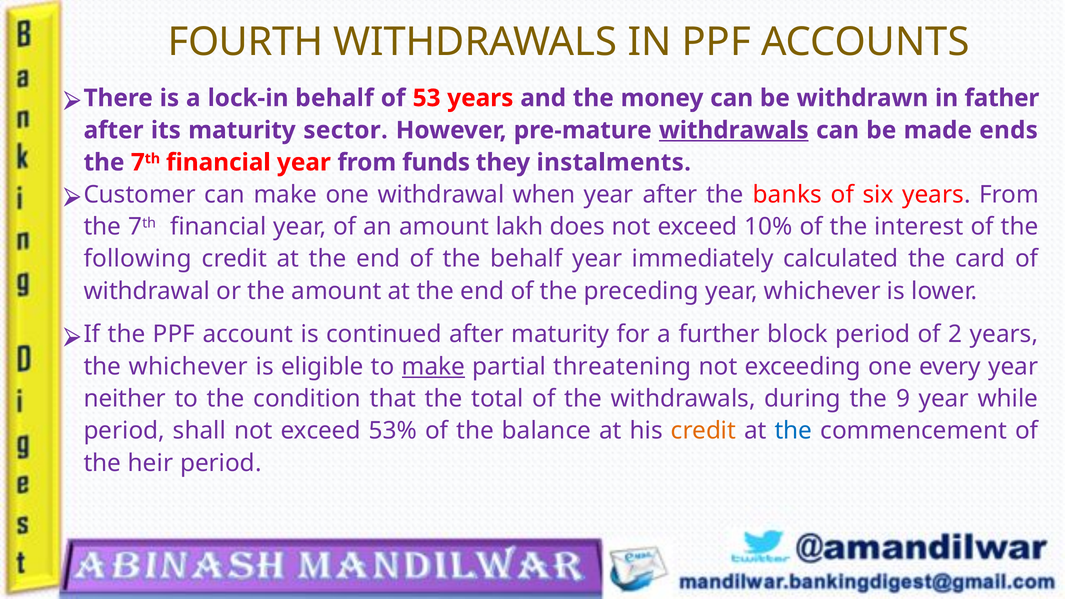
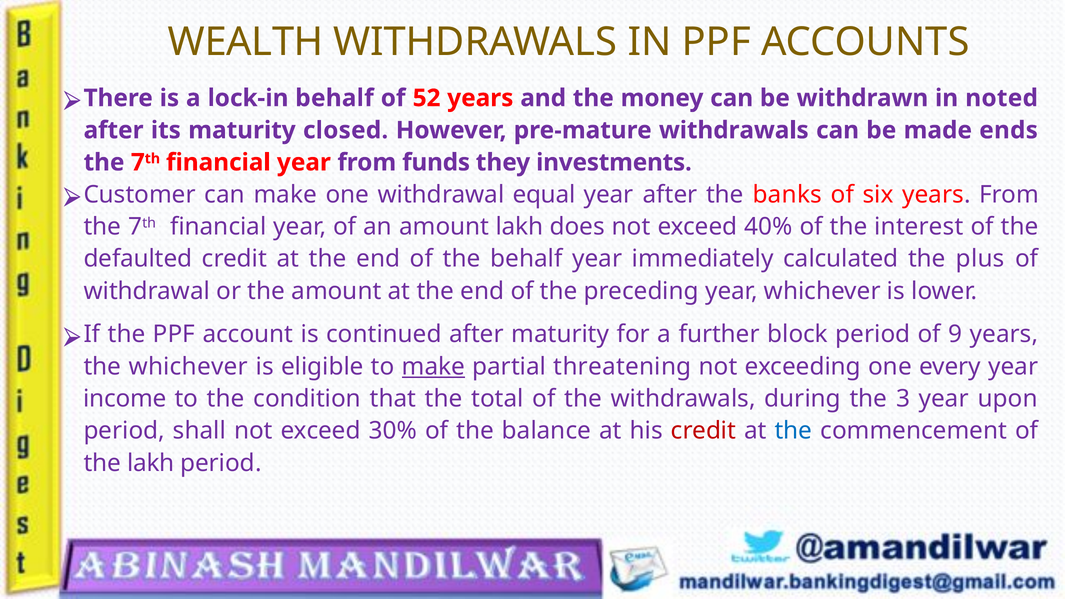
FOURTH: FOURTH -> WEALTH (246, 42)
53: 53 -> 52 (427, 98)
father: father -> noted (1002, 98)
sector: sector -> closed (346, 130)
withdrawals underline: present -> none (734, 130)
instalments: instalments -> investments (614, 162)
when: when -> equal (544, 195)
10%: 10% -> 40% (768, 227)
following: following -> defaulted (138, 259)
card: card -> plus (980, 259)
2: 2 -> 9 (955, 334)
neither: neither -> income (125, 399)
9: 9 -> 3 (903, 399)
while: while -> upon (1008, 399)
53%: 53% -> 30% (393, 431)
credit colour: orange -> red (703, 431)
the heir: heir -> lakh (151, 463)
